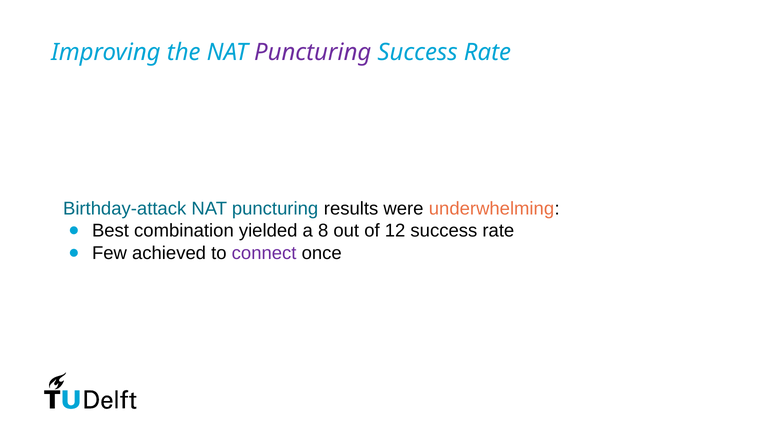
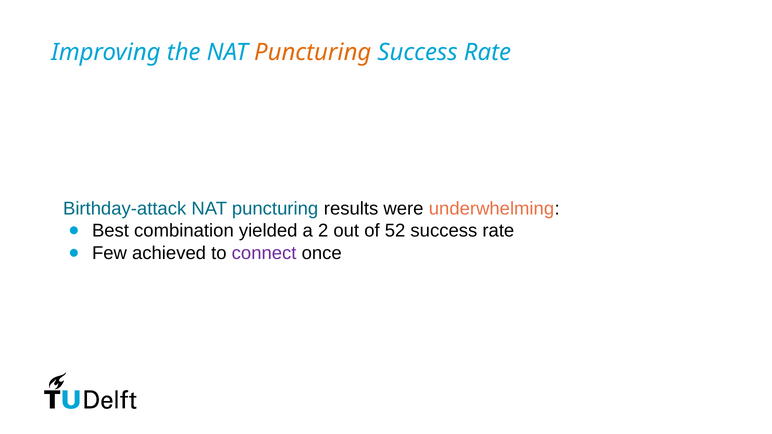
Puncturing colour: purple -> orange (313, 52)
8: 8 -> 2 (323, 231)
12: 12 -> 52 (395, 231)
